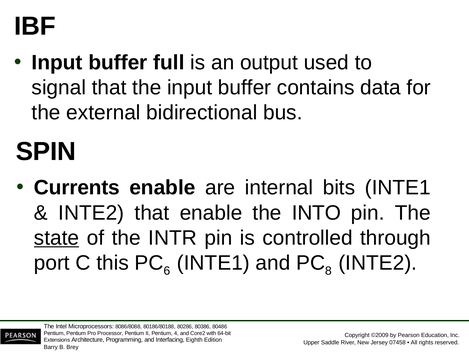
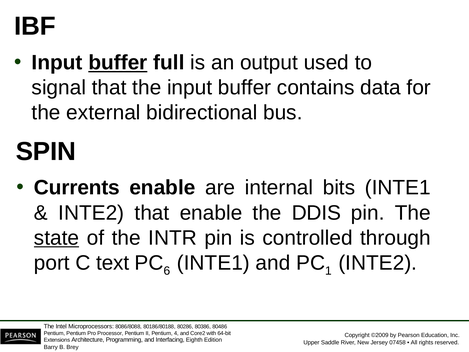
buffer underline: none -> present (118, 63)
INTO: INTO -> DDIS (316, 213)
this: this -> text (113, 263)
8: 8 -> 1 (328, 271)
